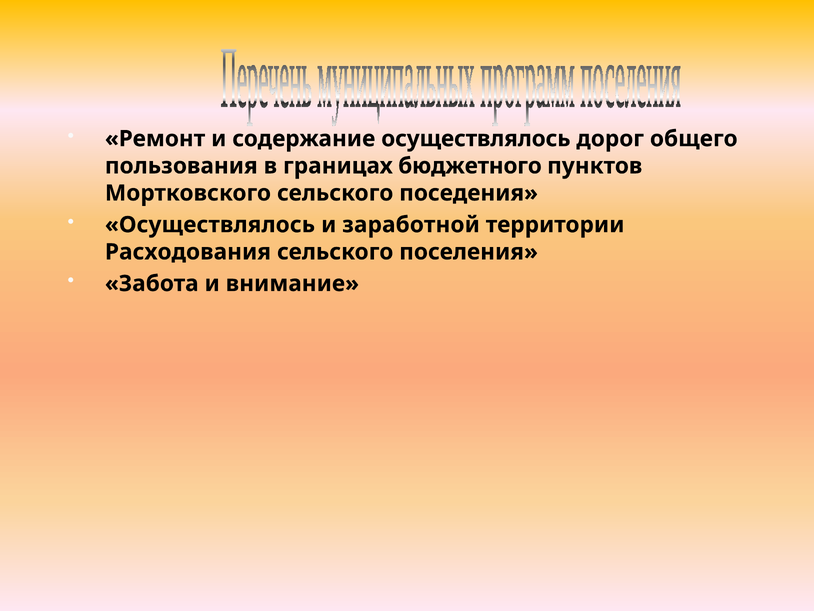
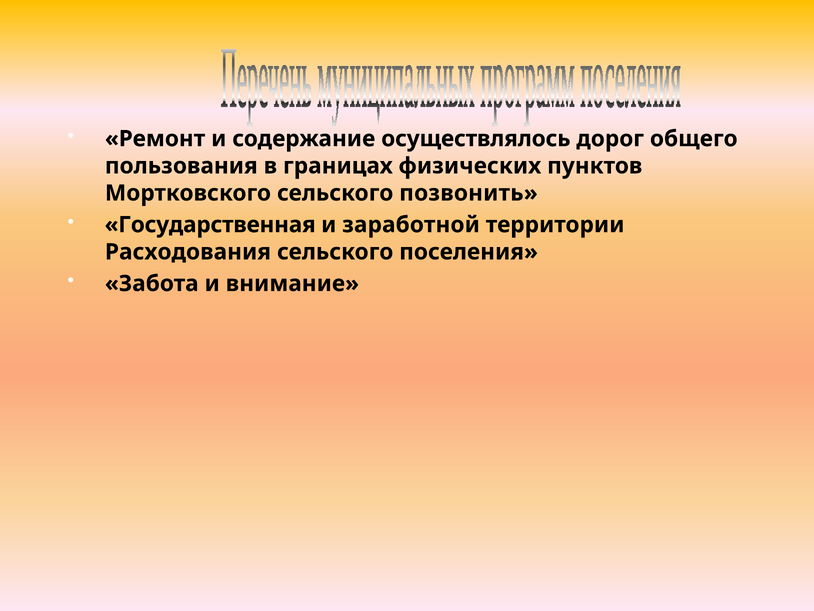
бюджетного: бюджетного -> физических (470, 166)
поседения: поседения -> позвонить (468, 193)
Осуществлялось: Осуществлялось -> Государственная (210, 225)
